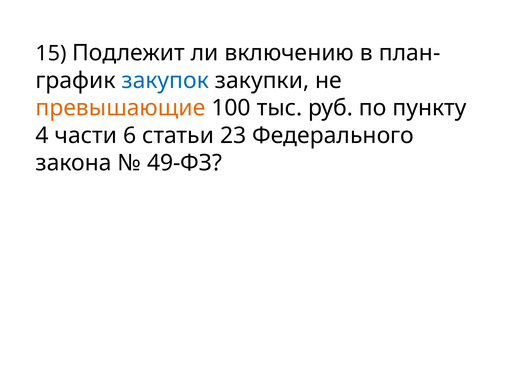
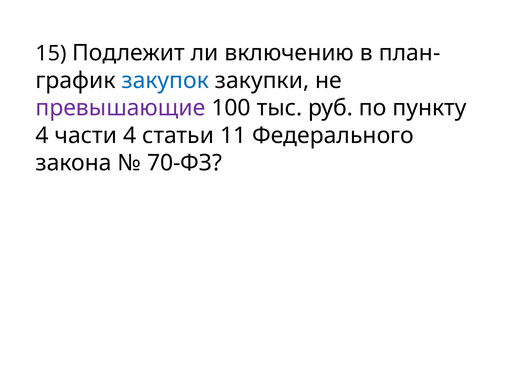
превышающие colour: orange -> purple (120, 108)
части 6: 6 -> 4 (130, 136)
23: 23 -> 11 (233, 136)
49-ФЗ: 49-ФЗ -> 70-ФЗ (184, 163)
